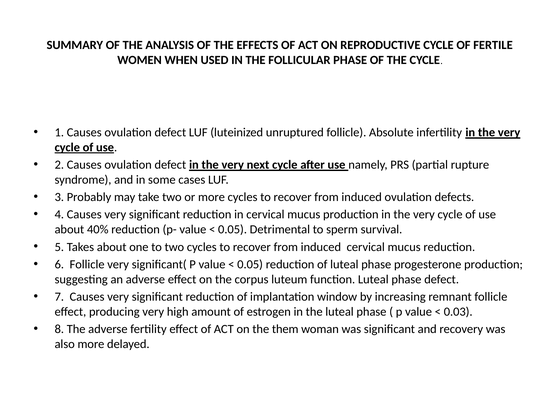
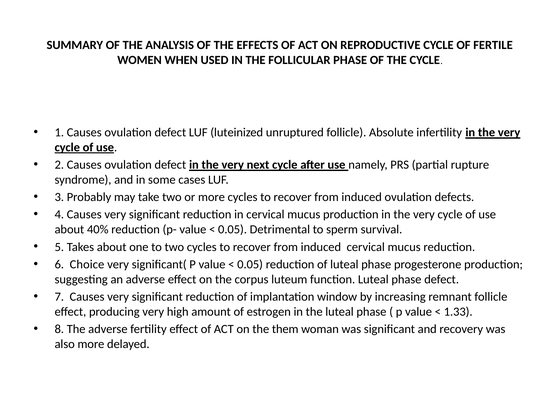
6 Follicle: Follicle -> Choice (87, 264)
0.03: 0.03 -> 1.33 (458, 312)
